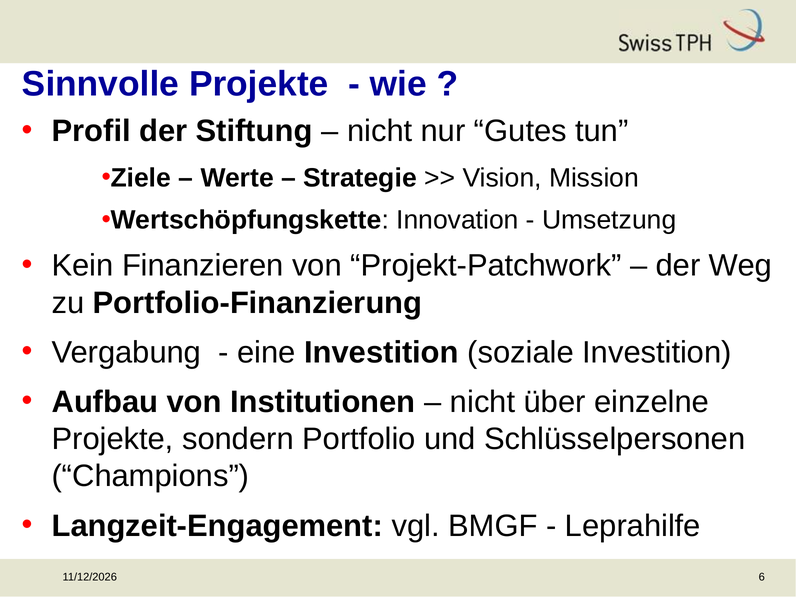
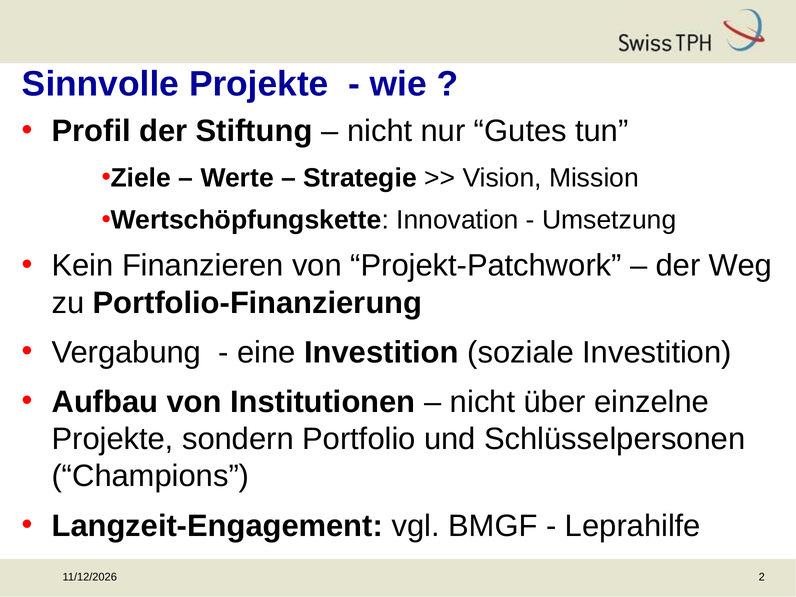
6: 6 -> 2 (762, 577)
